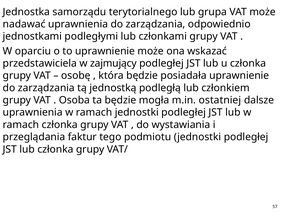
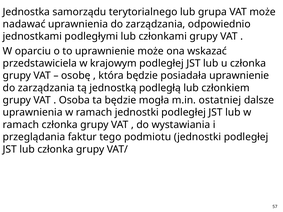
zajmujący: zajmujący -> krajowym (113, 63)
